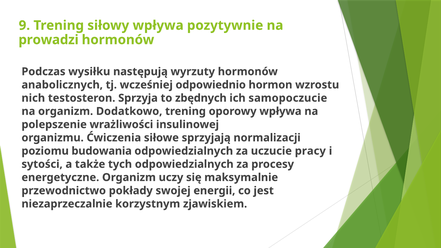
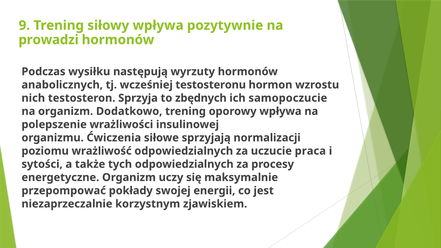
odpowiednio: odpowiednio -> testosteronu (211, 85)
budowania: budowania -> wrażliwość (102, 151)
pracy: pracy -> praca (310, 151)
przewodnictwo: przewodnictwo -> przepompować (64, 191)
